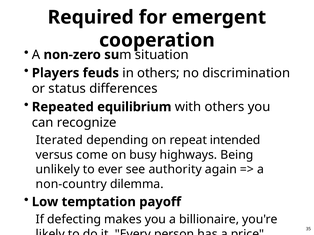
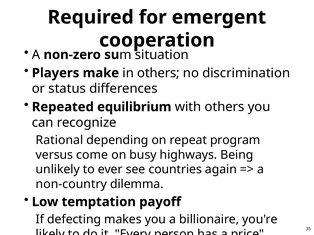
feuds: feuds -> make (101, 73)
Iterated: Iterated -> Rational (59, 140)
intended: intended -> program (235, 140)
authority: authority -> countries (175, 170)
